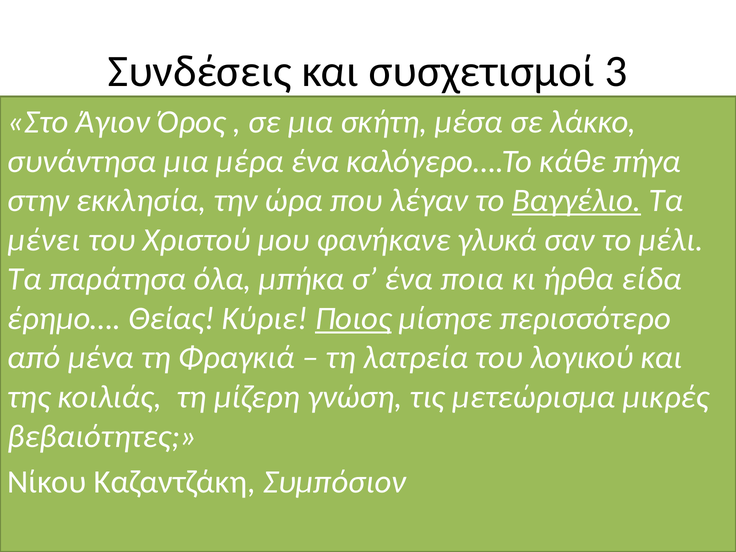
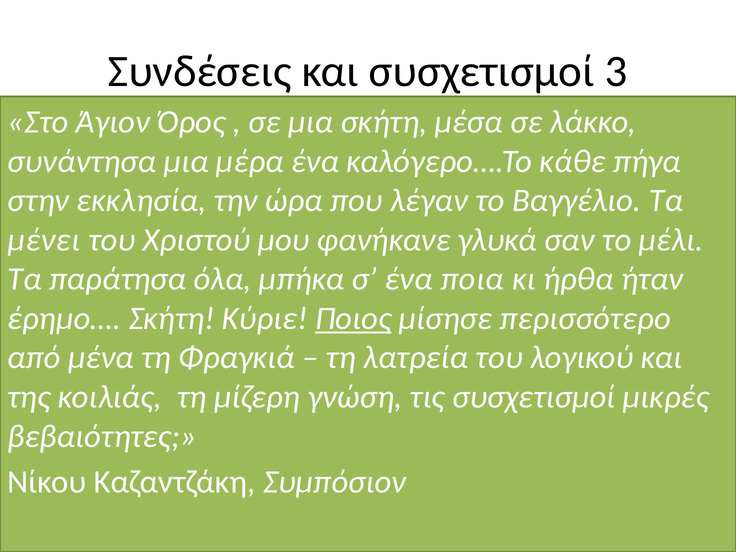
Βαγγέλιο underline: present -> none (577, 201)
είδα: είδα -> ήταν (652, 279)
έρημο… Θείας: Θείας -> Σκήτη (172, 318)
τις μετεώρισμα: μετεώρισμα -> συσχετισμοί (534, 397)
